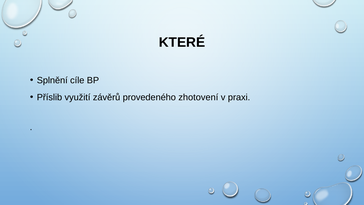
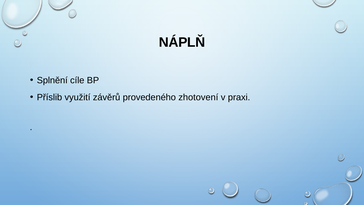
KTERÉ: KTERÉ -> NÁPLŇ (182, 42)
